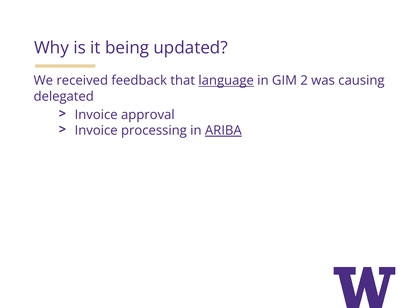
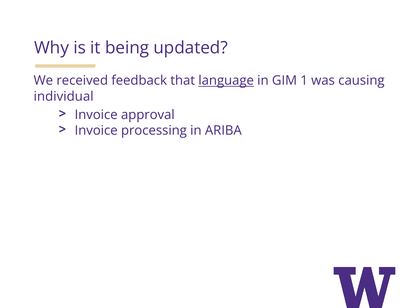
2: 2 -> 1 (304, 80)
delegated: delegated -> individual (64, 96)
ARIBA underline: present -> none (223, 130)
